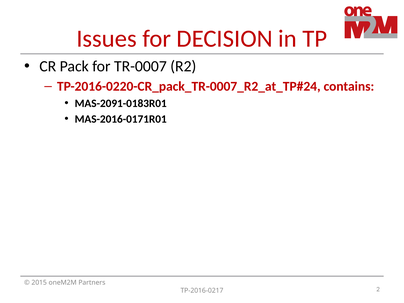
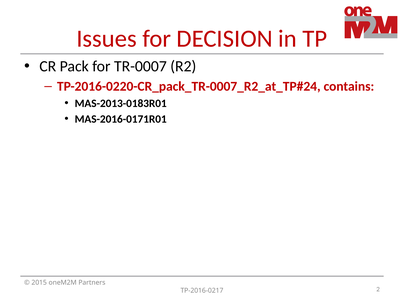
MAS-2091-0183R01: MAS-2091-0183R01 -> MAS-2013-0183R01 (121, 103)
